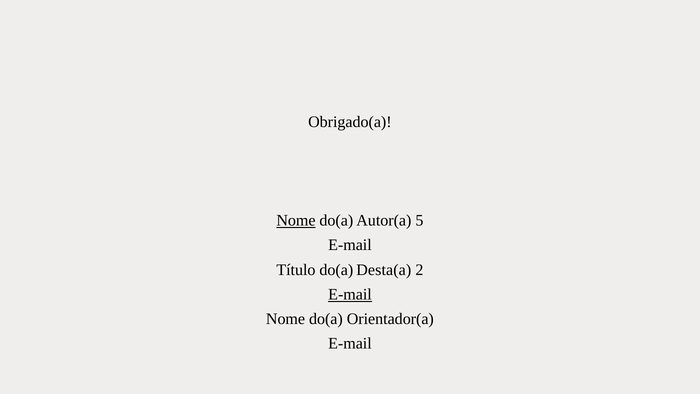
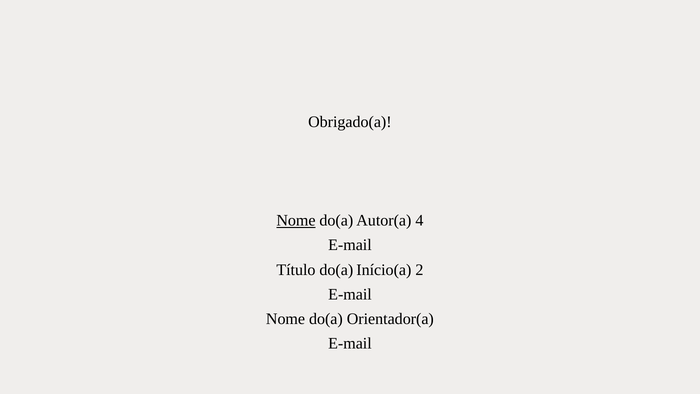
5: 5 -> 4 (419, 220)
Desta(a: Desta(a -> Início(a (384, 270)
E-mail underline: present -> none (350, 294)
